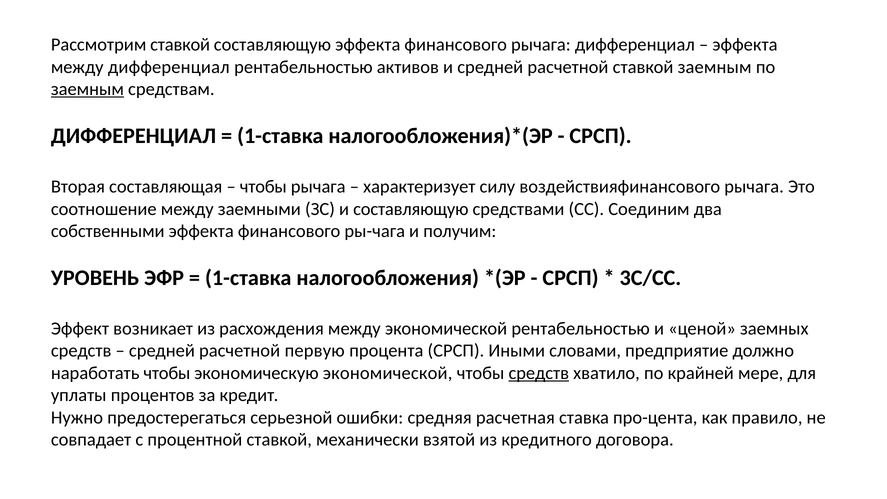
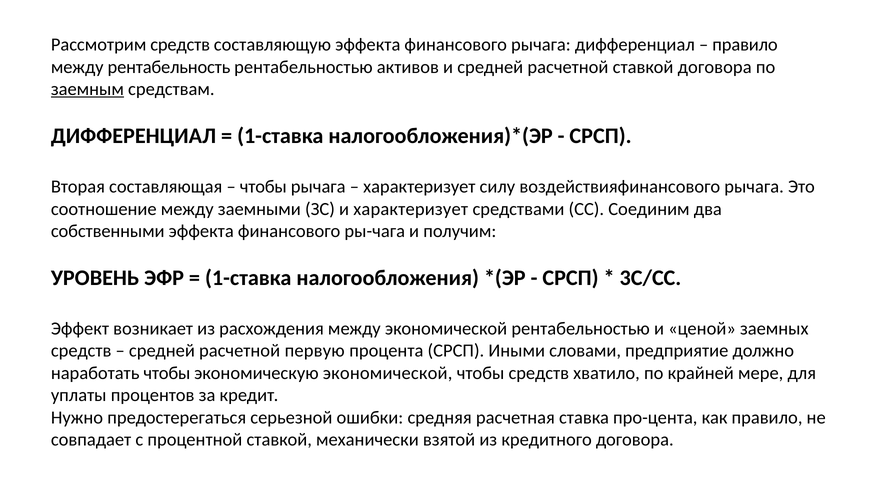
Рассмотрим ставкой: ставкой -> средств (180, 45)
эффекта: эффекта -> правило (745, 45)
между дифференциал: дифференциал -> рентабельность (169, 67)
ставкой заемным: заемным -> договора (715, 67)
и составляющую: составляющую -> характеризует (411, 209)
средств underline: present -> none (539, 373)
